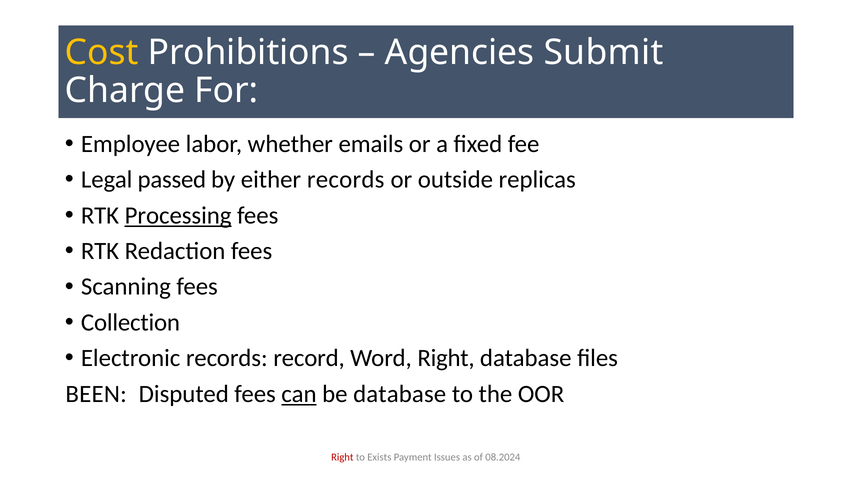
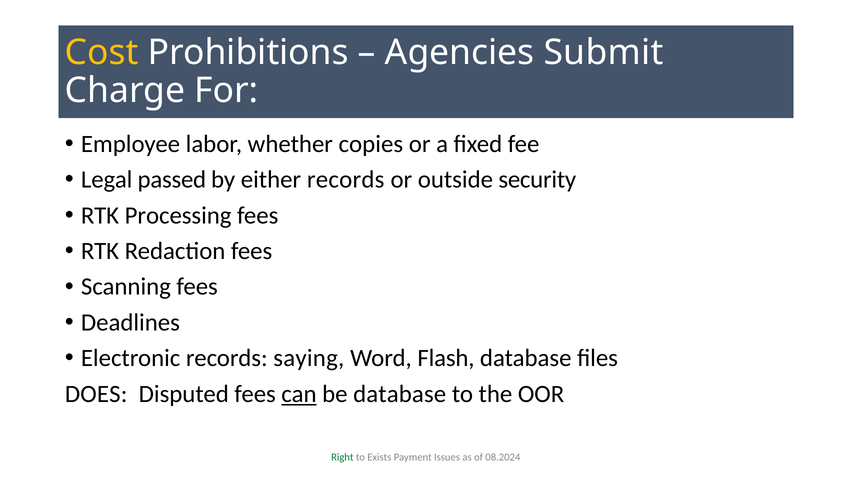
emails: emails -> copies (371, 144)
replicas: replicas -> security (537, 180)
Processing underline: present -> none (178, 215)
Collection: Collection -> Deadlines (130, 323)
record: record -> saying (309, 358)
Word Right: Right -> Flash (446, 358)
BEEN: BEEN -> DOES (96, 394)
Right colour: red -> green (342, 458)
